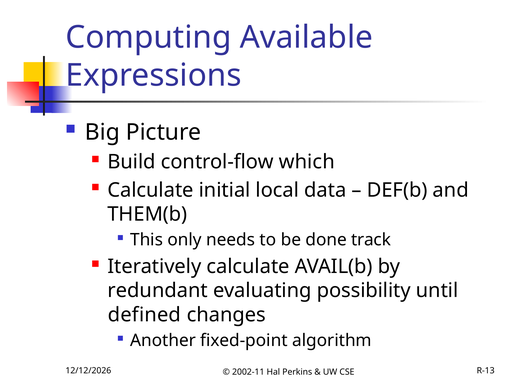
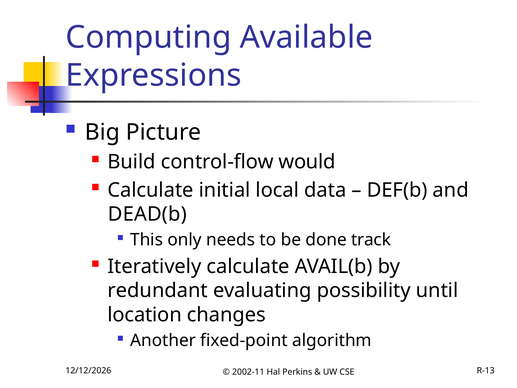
which: which -> would (307, 162)
THEM(b: THEM(b -> DEAD(b (147, 214)
defined: defined -> location (145, 315)
